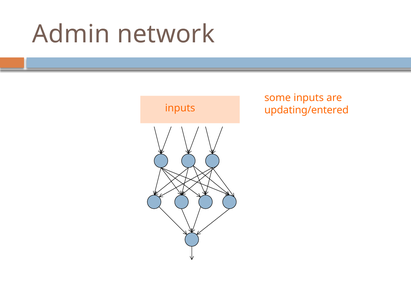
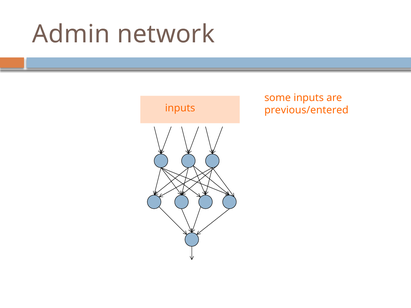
updating/entered: updating/entered -> previous/entered (306, 110)
